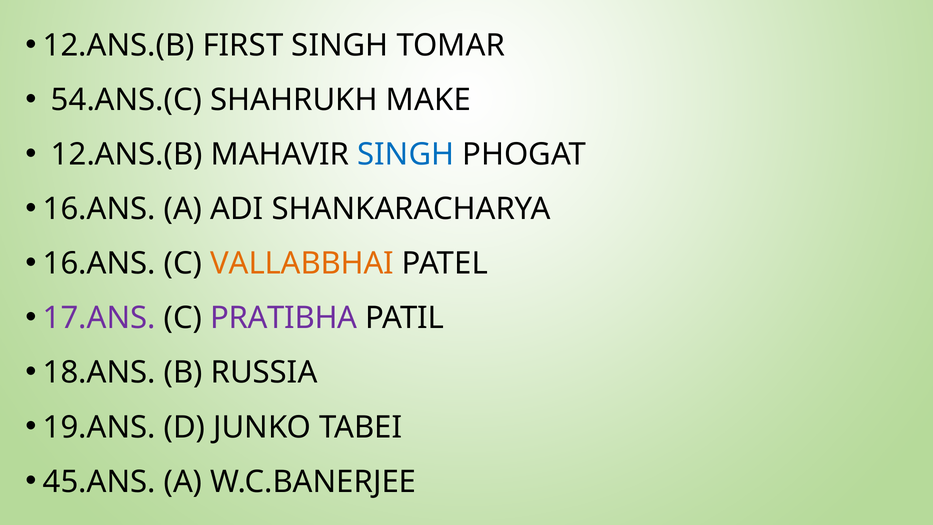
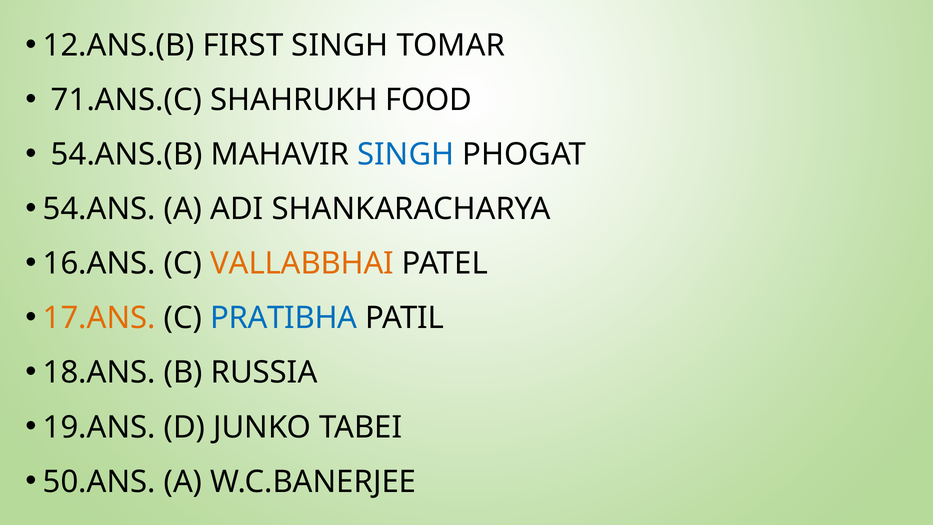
54.ANS.(C: 54.ANS.(C -> 71.ANS.(C (127, 100)
MAKE: MAKE -> FOOD (429, 100)
12.ANS.(B: 12.ANS.(B -> 54.ANS.(B (127, 155)
16.ANS: 16.ANS -> 54.ANS (99, 209)
17.ANS colour: purple -> orange (99, 318)
PRATIBHA colour: purple -> blue (284, 318)
45.ANS: 45.ANS -> 50.ANS (99, 482)
